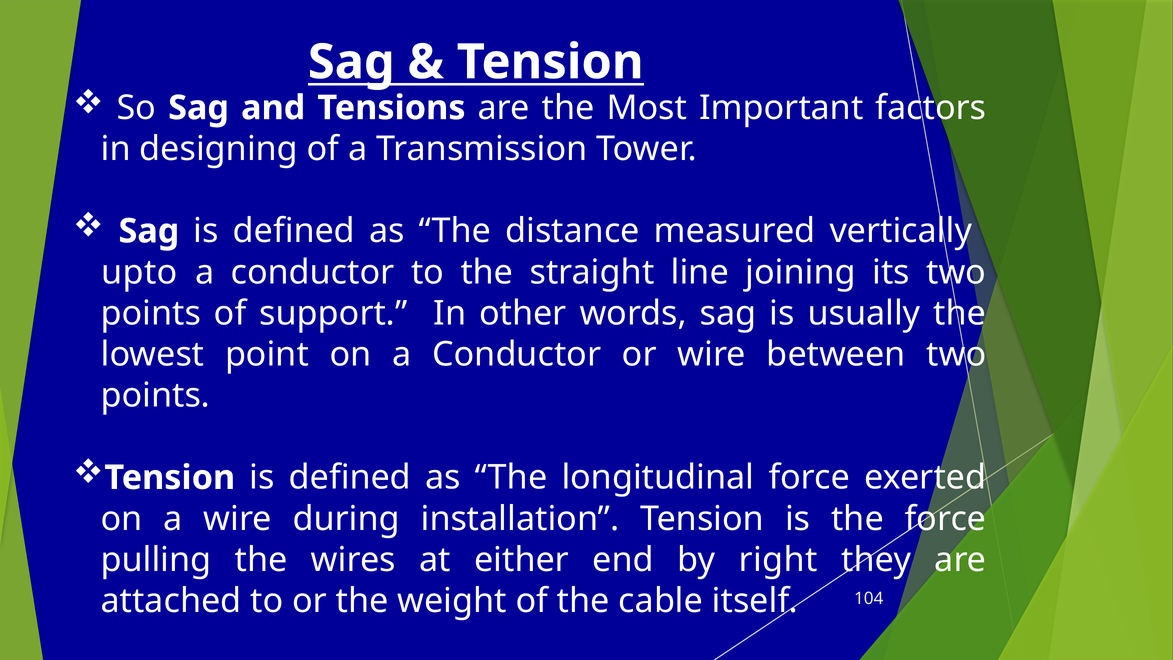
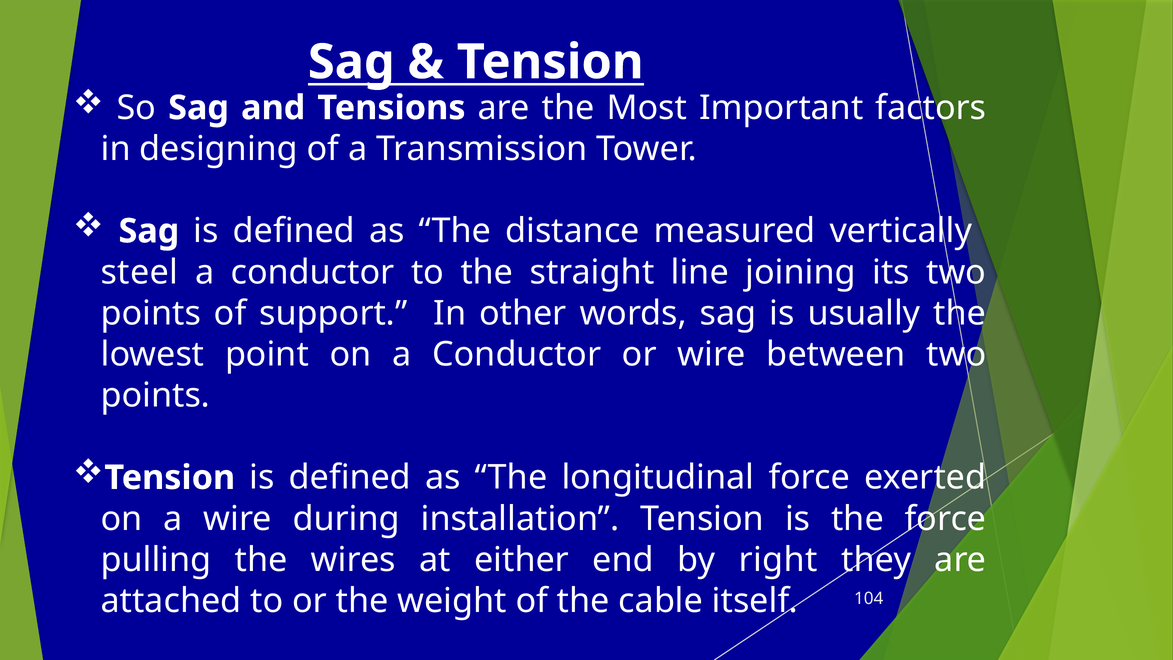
upto: upto -> steel (139, 272)
